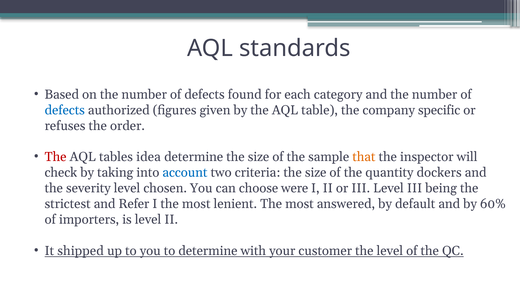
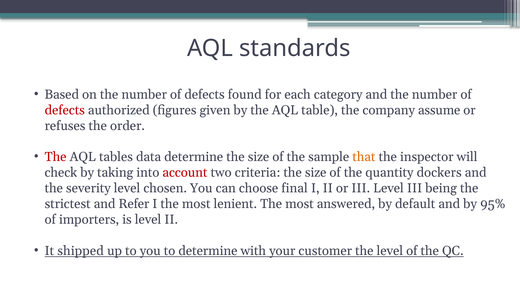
defects colour: blue -> red (65, 110)
specific: specific -> assume (439, 110)
idea: idea -> data (149, 157)
account colour: blue -> red (185, 172)
were: were -> final (295, 188)
60%: 60% -> 95% (493, 204)
